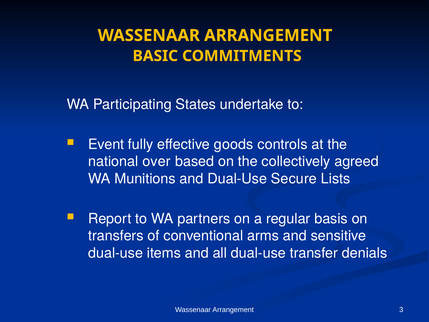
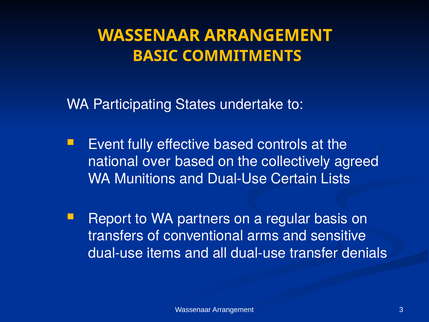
effective goods: goods -> based (234, 144)
Secure: Secure -> Certain (294, 179)
